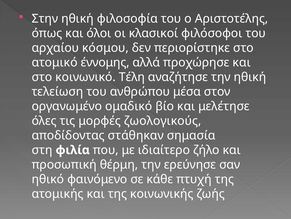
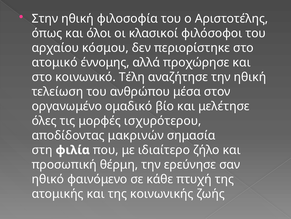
ζωολογικούς: ζωολογικούς -> ισχυρότερου (163, 120)
στάθηκαν: στάθηκαν -> μακρινών (136, 135)
